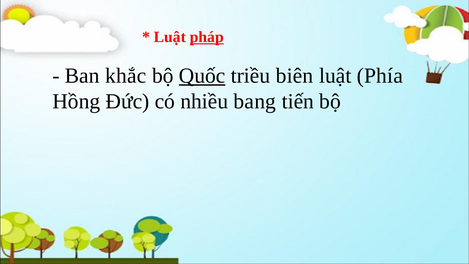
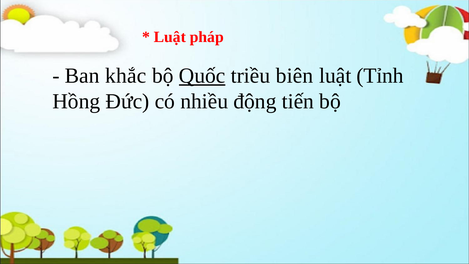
pháp underline: present -> none (207, 37)
Phía: Phía -> Tỉnh (380, 76)
bang: bang -> động (255, 101)
